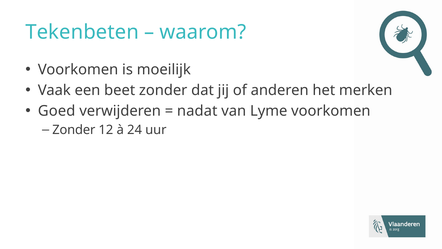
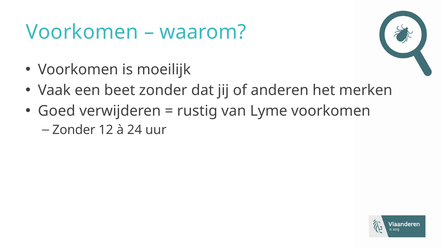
Tekenbeten: Tekenbeten -> Voorkomen (82, 32)
nadat: nadat -> rustig (197, 111)
